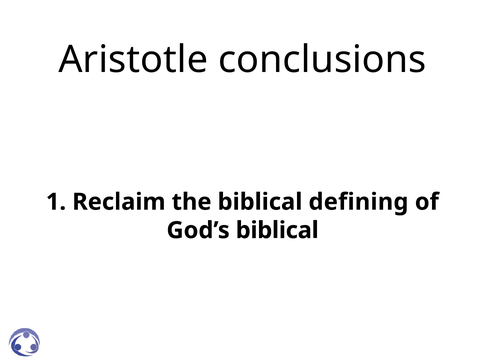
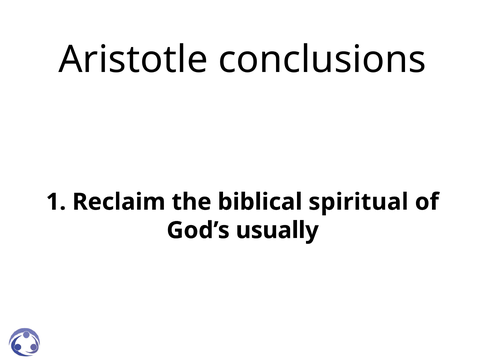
defining: defining -> spiritual (358, 202)
God’s biblical: biblical -> usually (277, 230)
